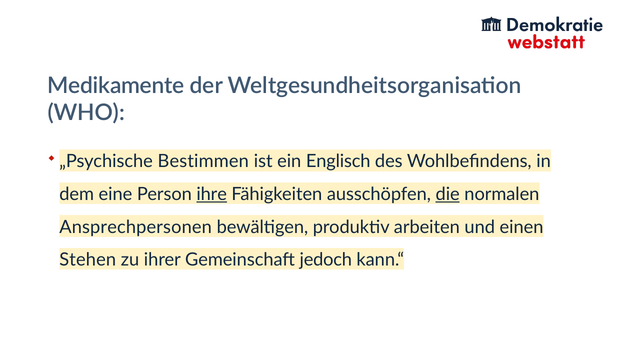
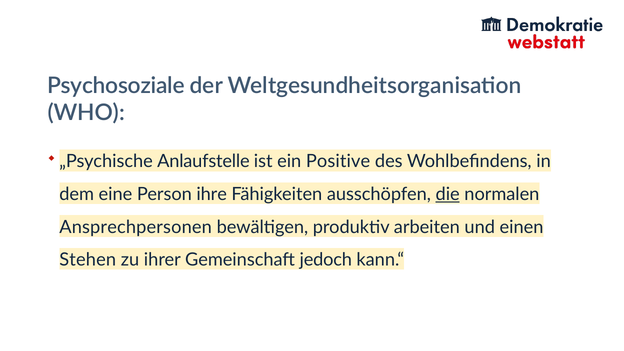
Medikamente: Medikamente -> Psychosoziale (116, 86)
Bestimmen: Bestimmen -> Anlaufstelle (203, 161)
Englisch: Englisch -> Positive (338, 161)
ihre underline: present -> none (212, 194)
